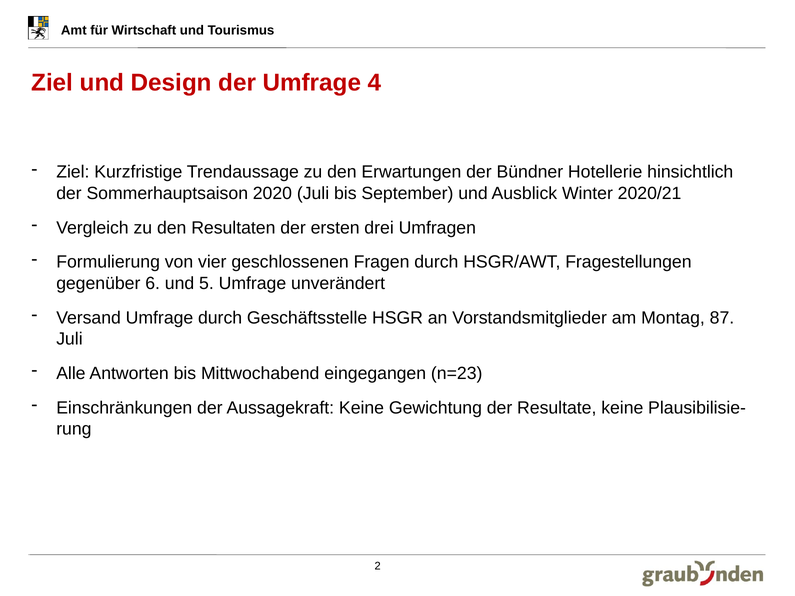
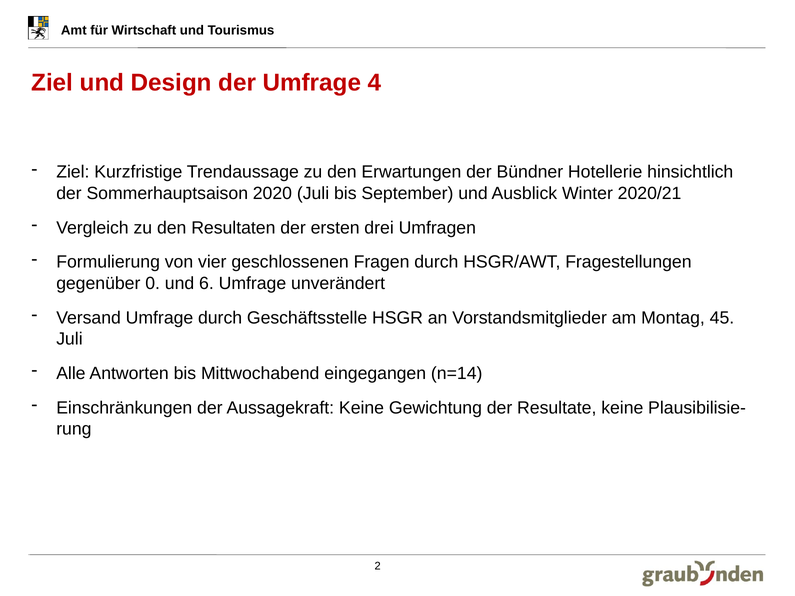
6: 6 -> 0 (153, 283)
5: 5 -> 6 (206, 283)
87: 87 -> 45 (722, 318)
n=23: n=23 -> n=14 (457, 374)
